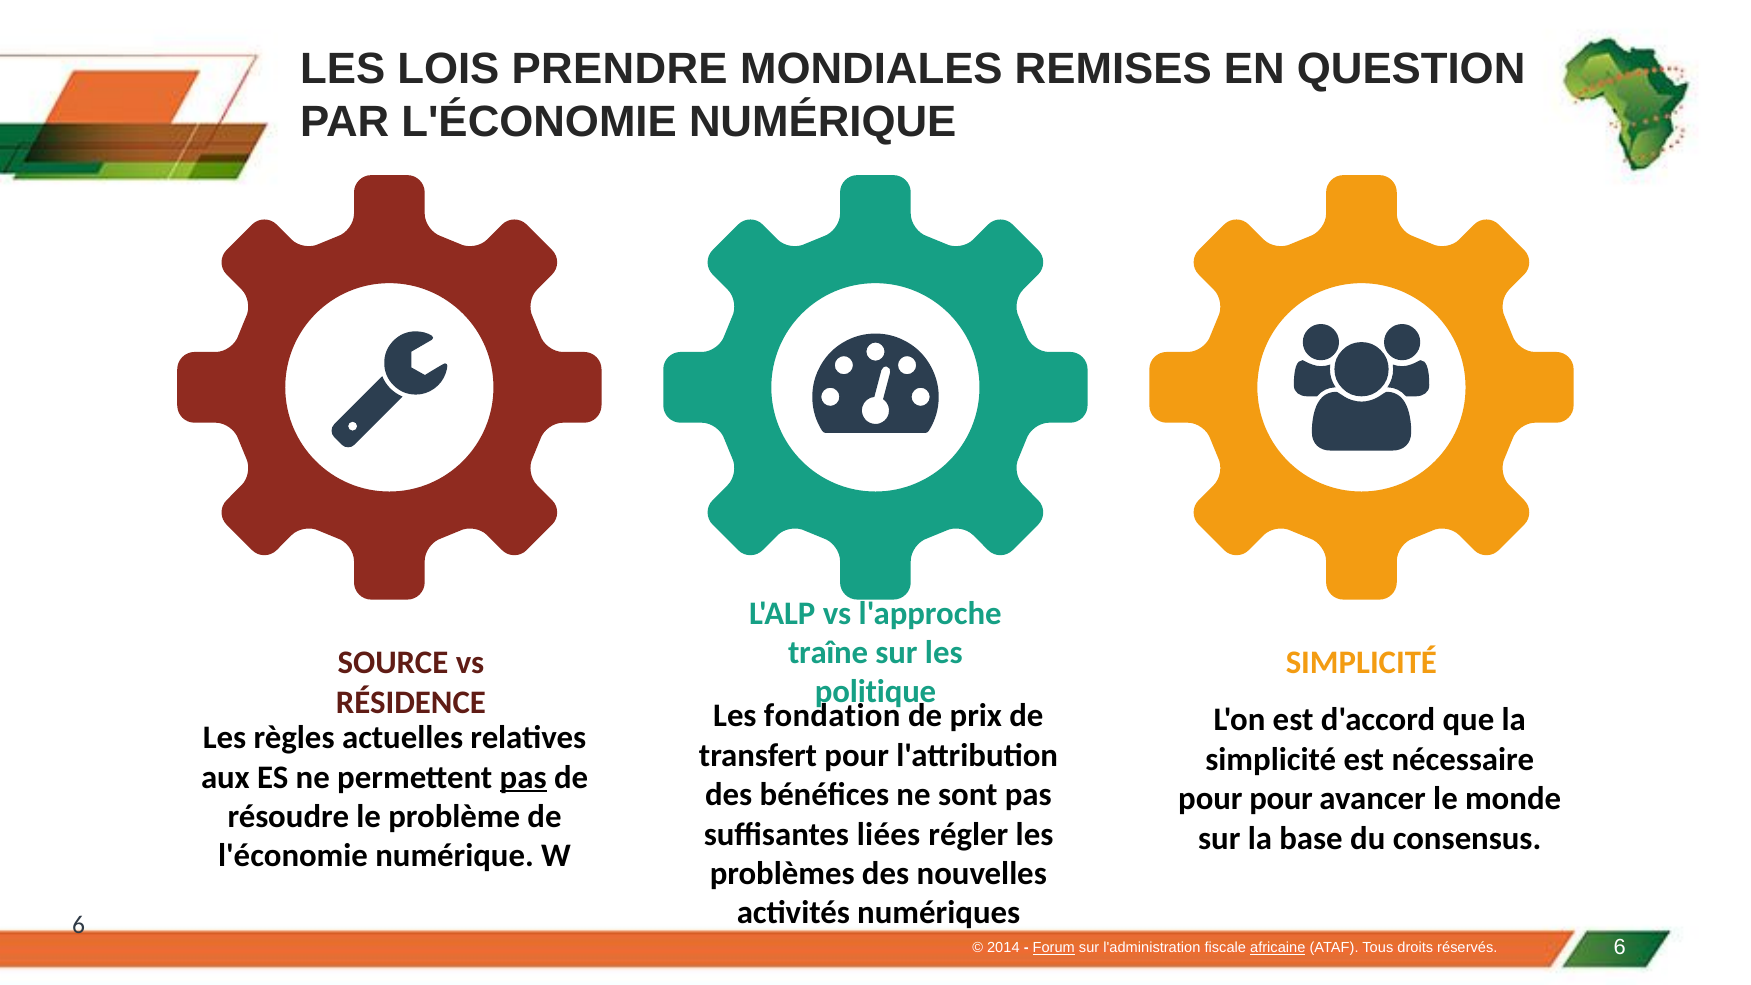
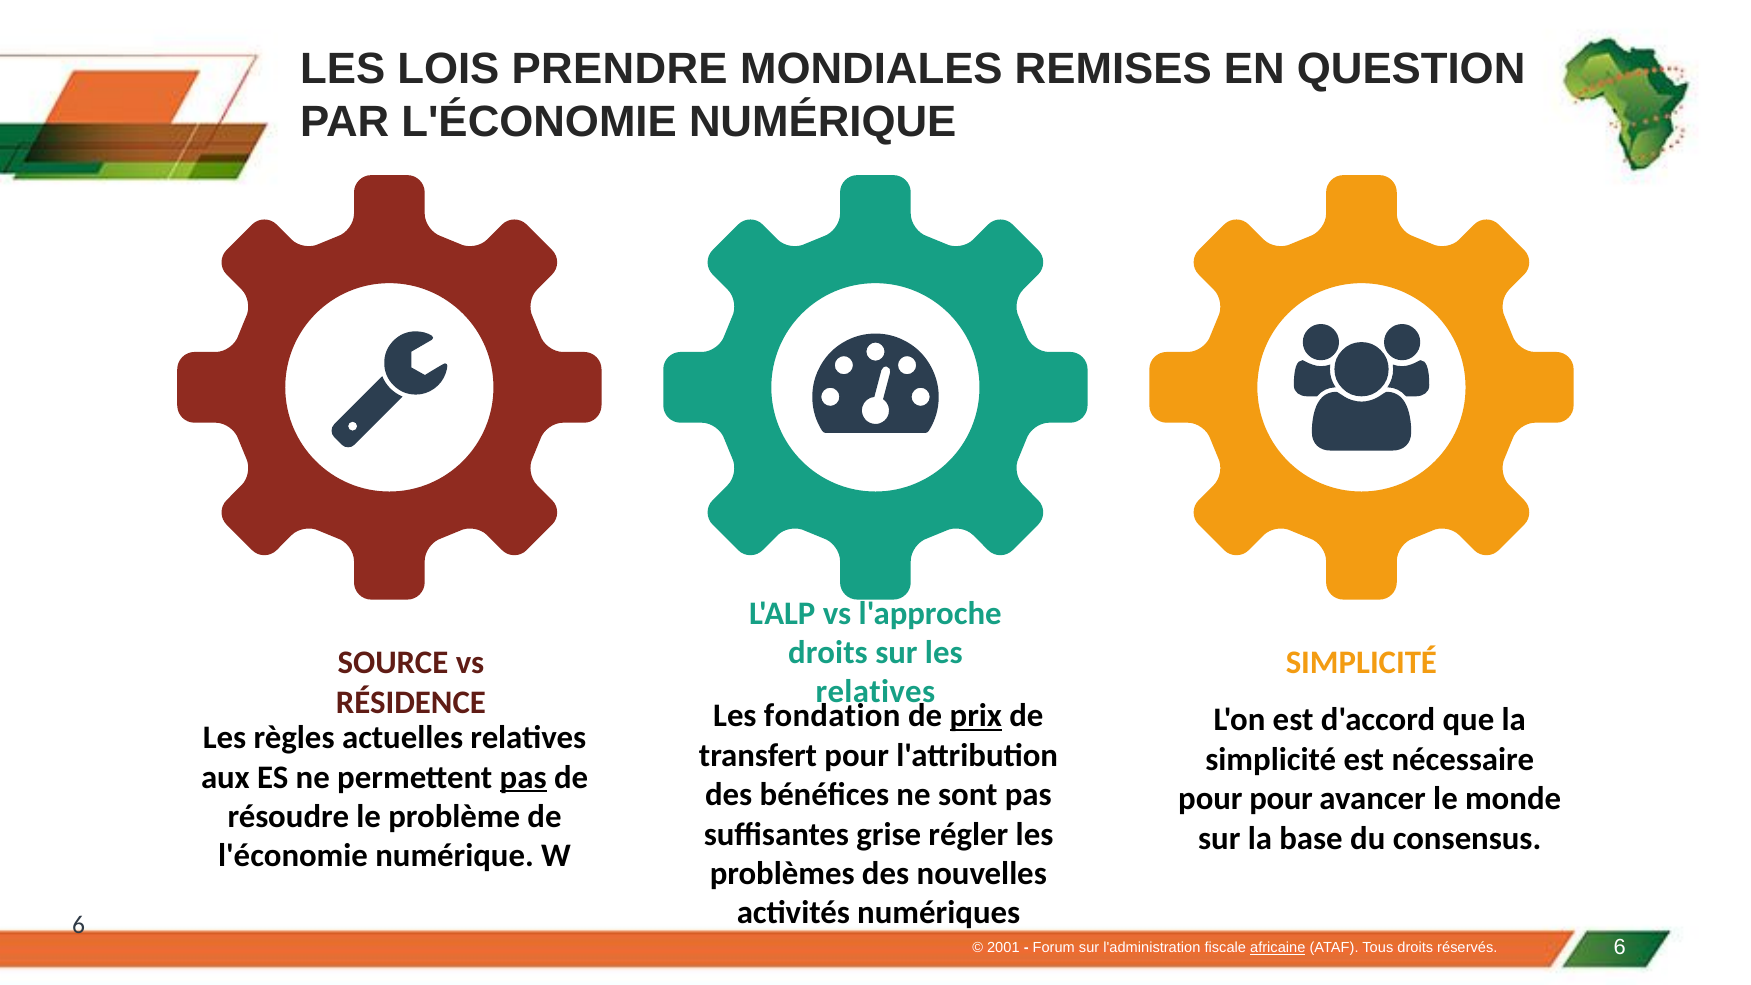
traîne: traîne -> droits (828, 653)
politique: politique -> relatives (875, 692)
prix underline: none -> present (976, 716)
liées: liées -> grise (889, 834)
2014: 2014 -> 2001 (1003, 948)
Forum underline: present -> none (1054, 948)
